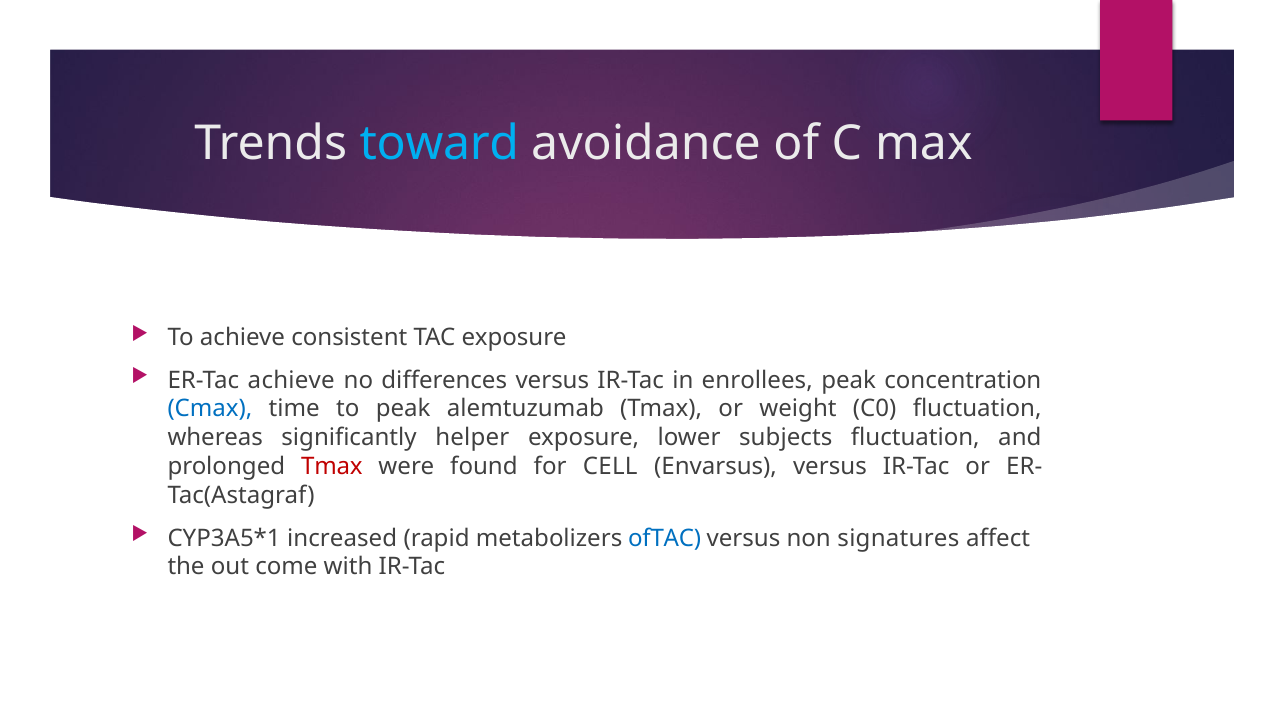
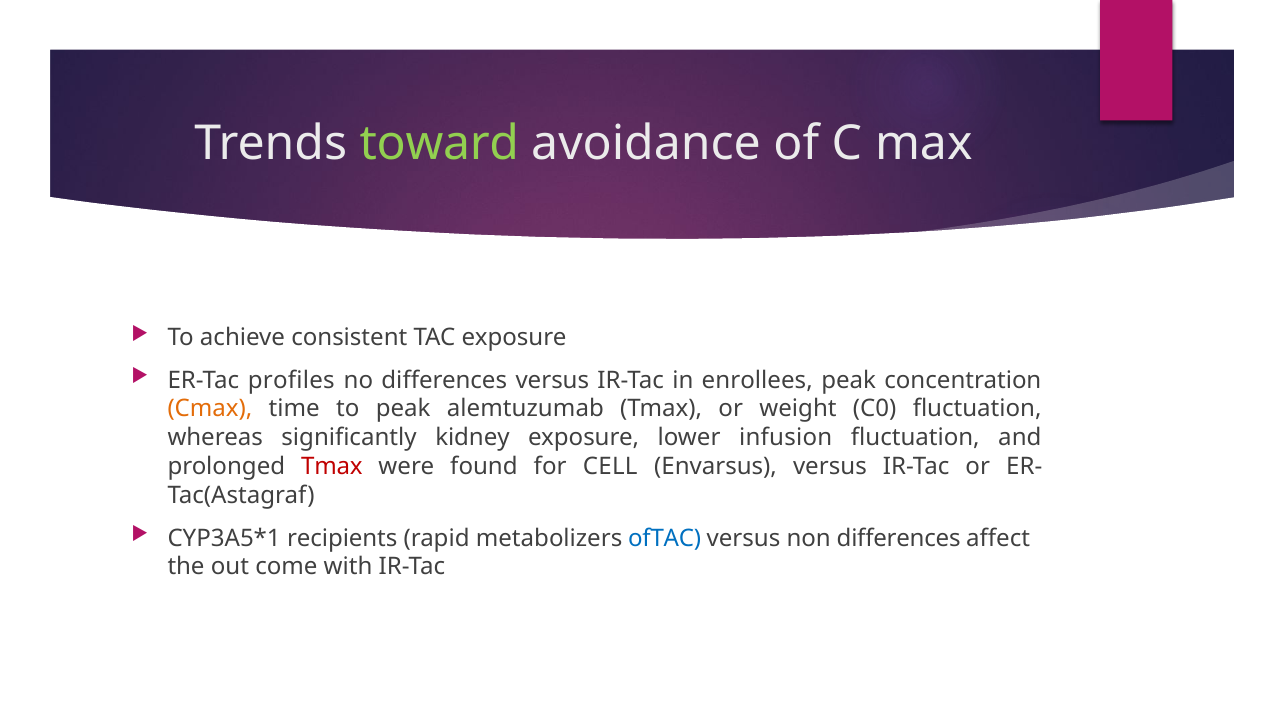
toward colour: light blue -> light green (439, 143)
ER-Tac achieve: achieve -> profiles (291, 380)
Cmax colour: blue -> orange (210, 409)
helper: helper -> kidney (472, 438)
subjects: subjects -> infusion (786, 438)
increased: increased -> recipients (342, 538)
non signatures: signatures -> differences (899, 538)
